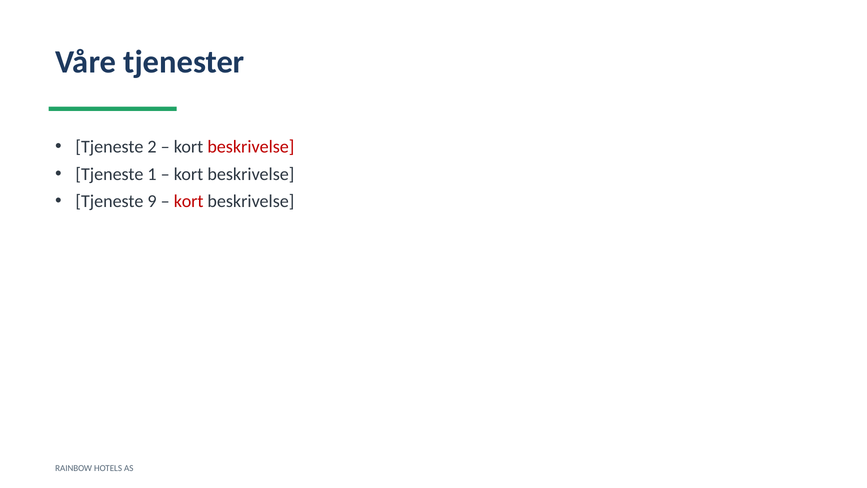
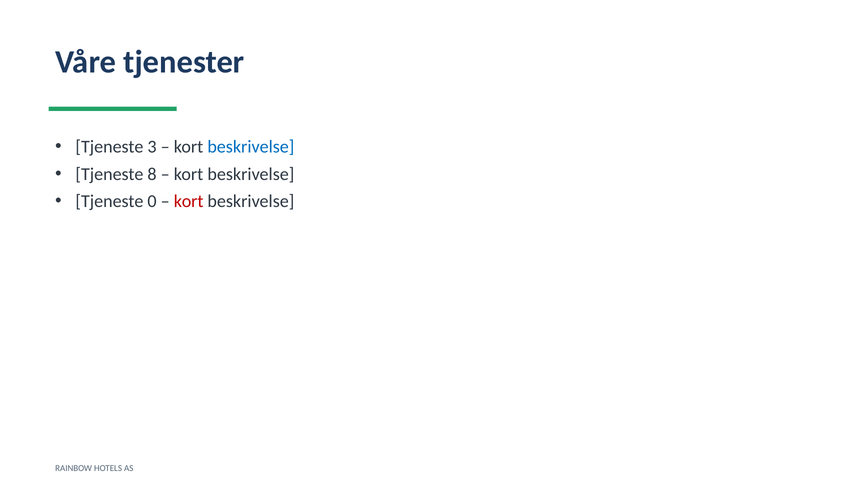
2: 2 -> 3 (152, 147)
beskrivelse colour: red -> blue (251, 147)
1: 1 -> 8 (152, 174)
9: 9 -> 0 (152, 201)
